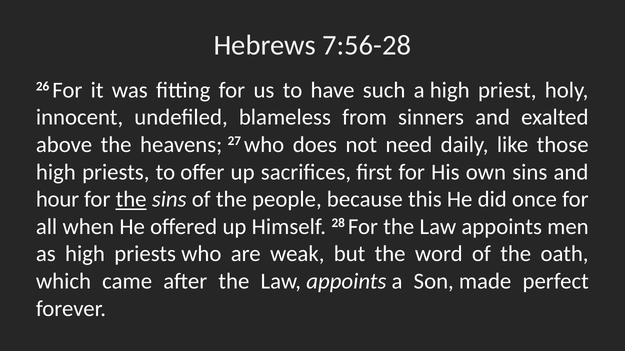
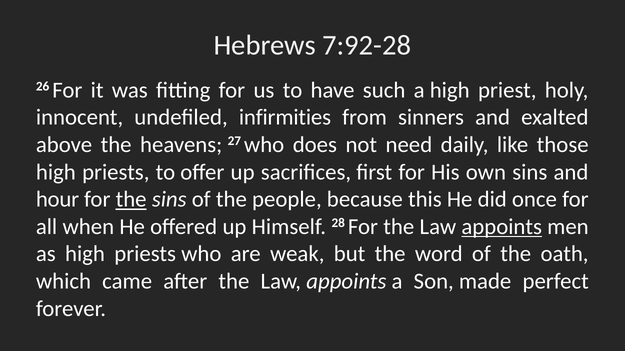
7:56-28: 7:56-28 -> 7:92-28 (367, 45)
blameless: blameless -> infirmities (285, 118)
appoints underline: none -> present (502, 227)
